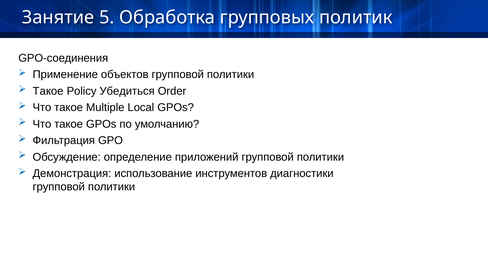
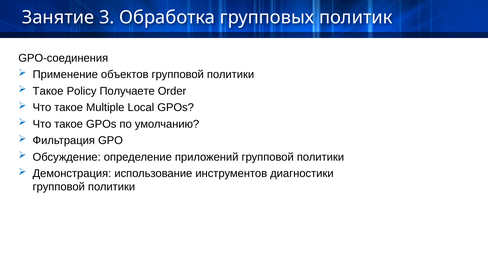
5: 5 -> 3 (107, 17)
Убедиться: Убедиться -> Получаете (127, 91)
